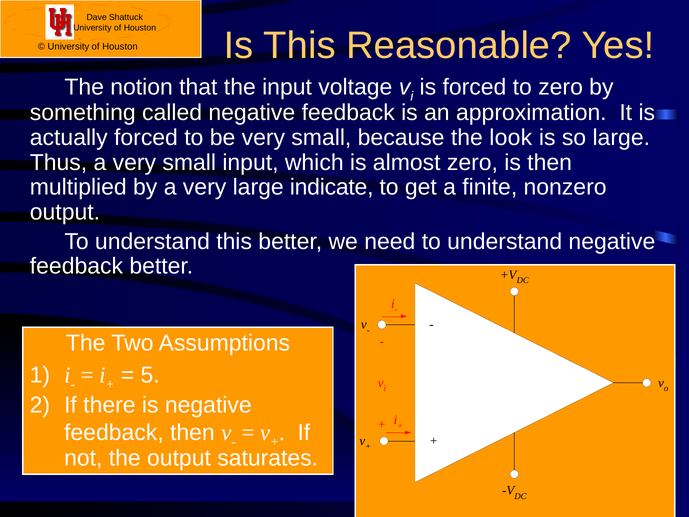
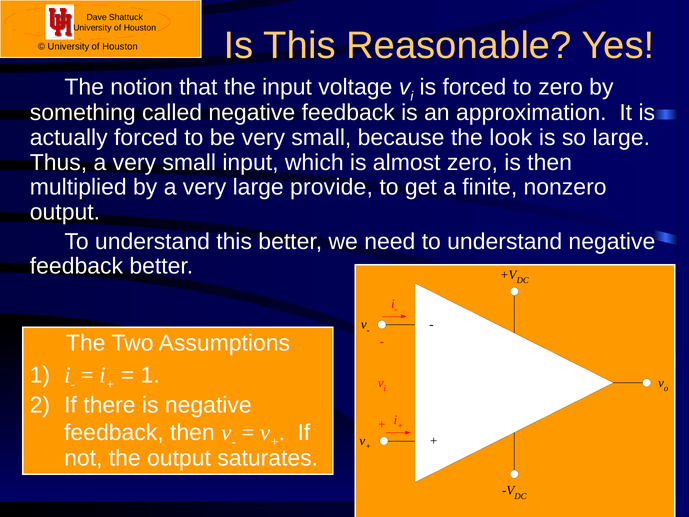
indicate: indicate -> provide (331, 187)
5: 5 -> 1 (150, 375)
